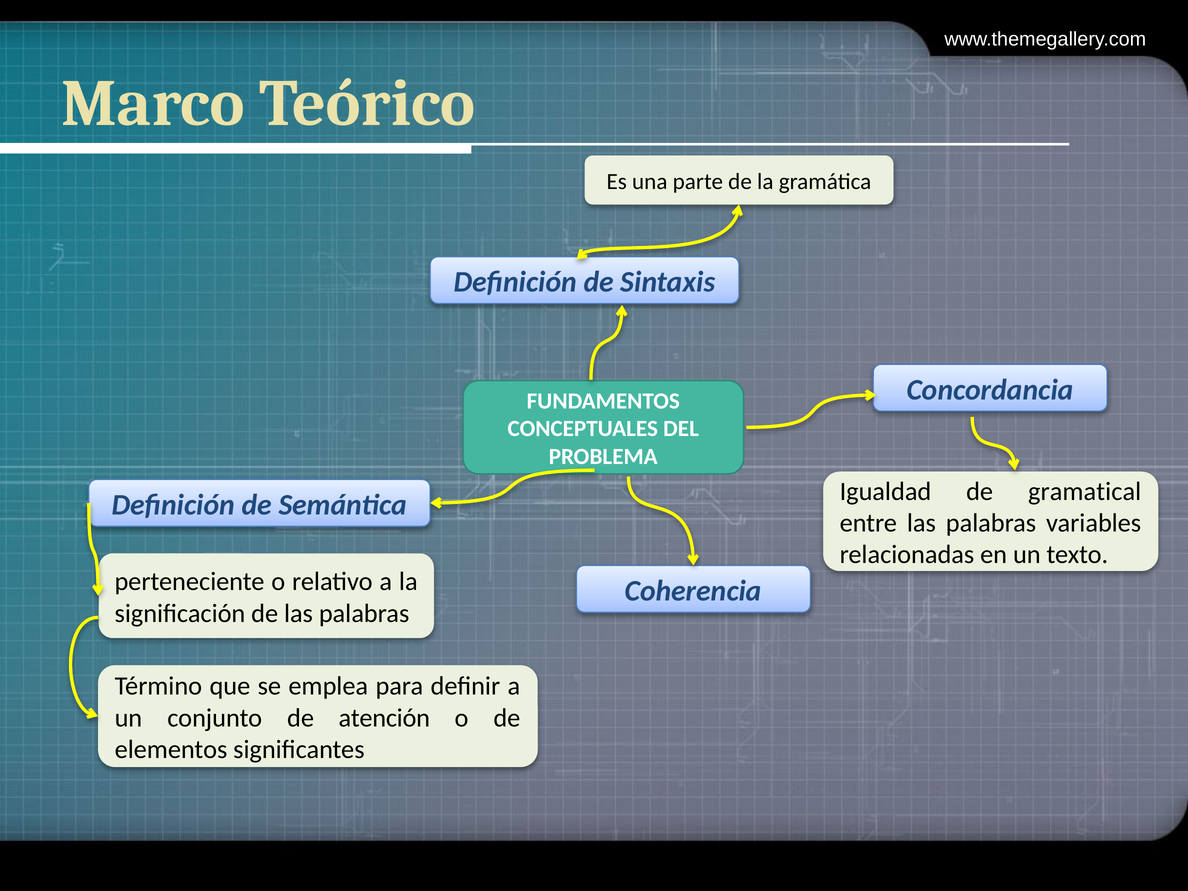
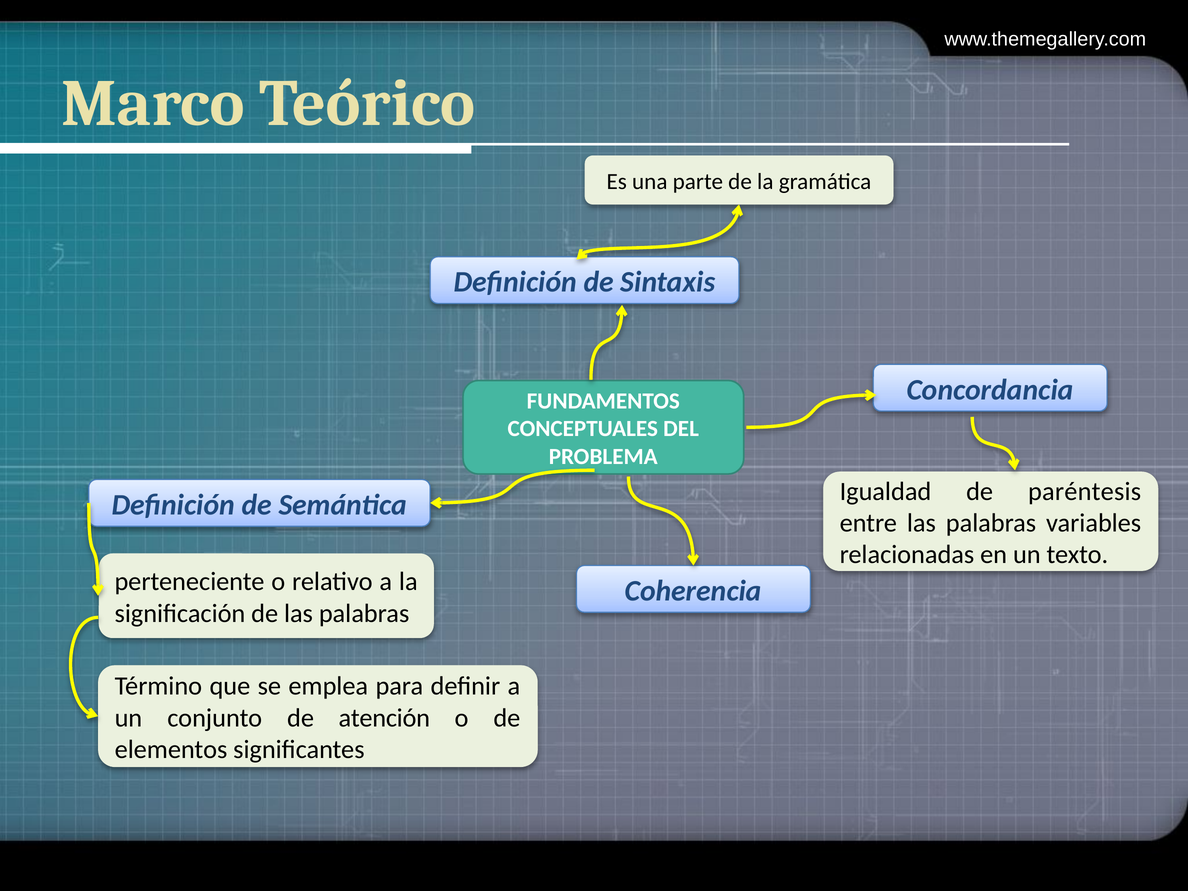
gramatical: gramatical -> paréntesis (1085, 491)
